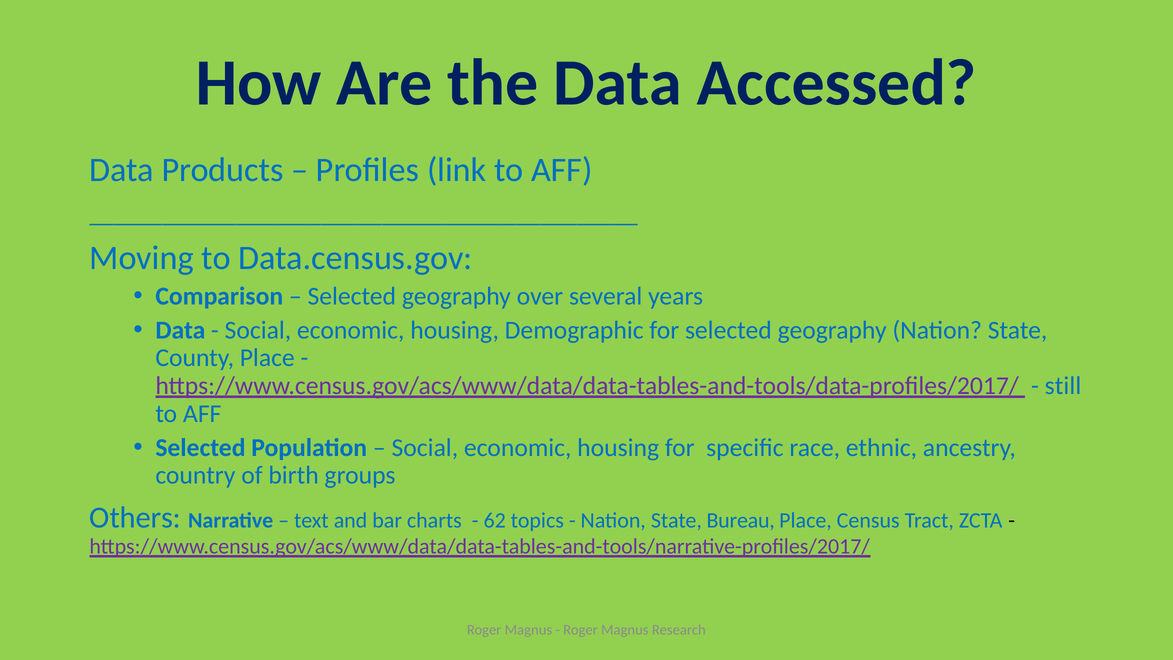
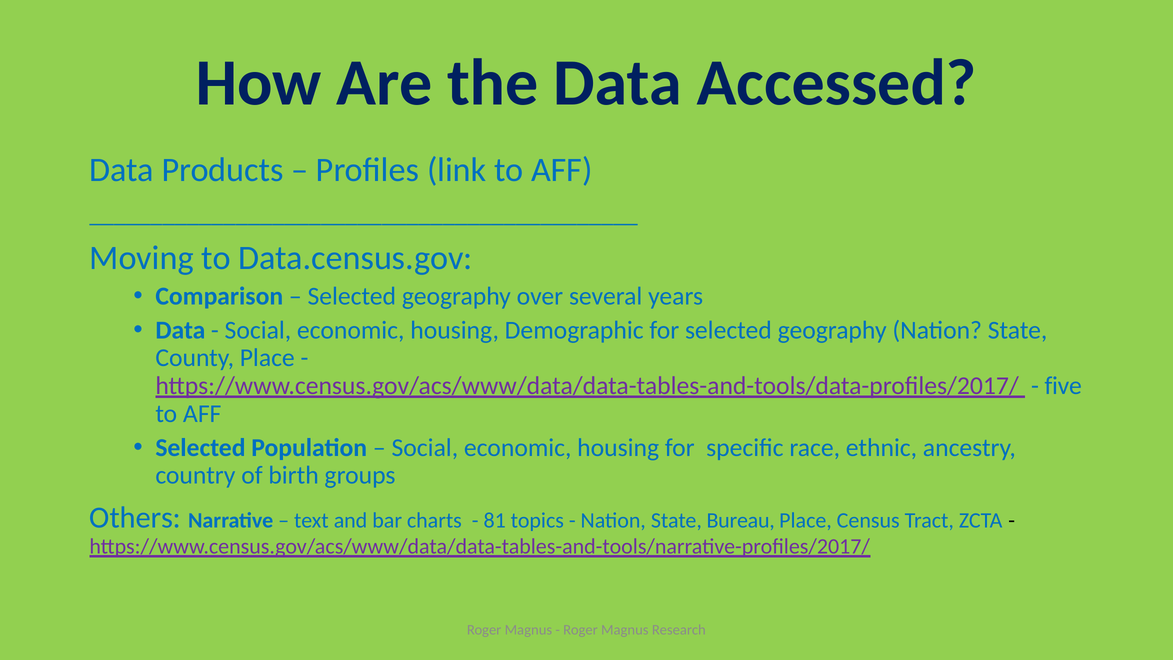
still: still -> five (1063, 386)
62: 62 -> 81 (495, 521)
